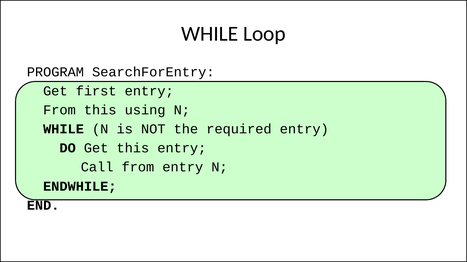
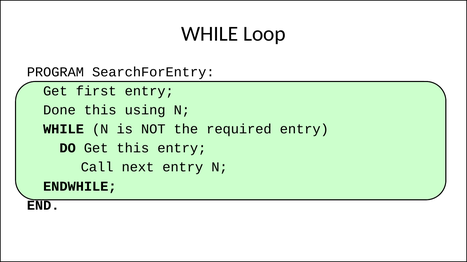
From: From -> Done (59, 110)
Call from: from -> next (138, 168)
